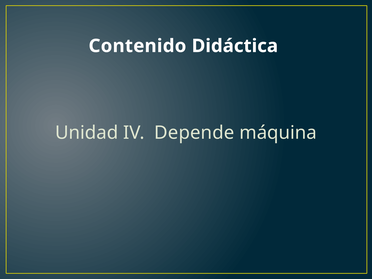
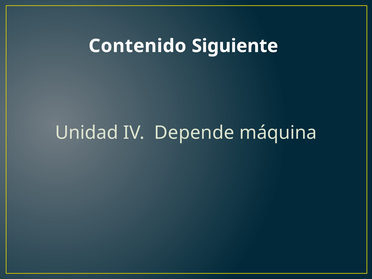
Didáctica: Didáctica -> Siguiente (235, 46)
